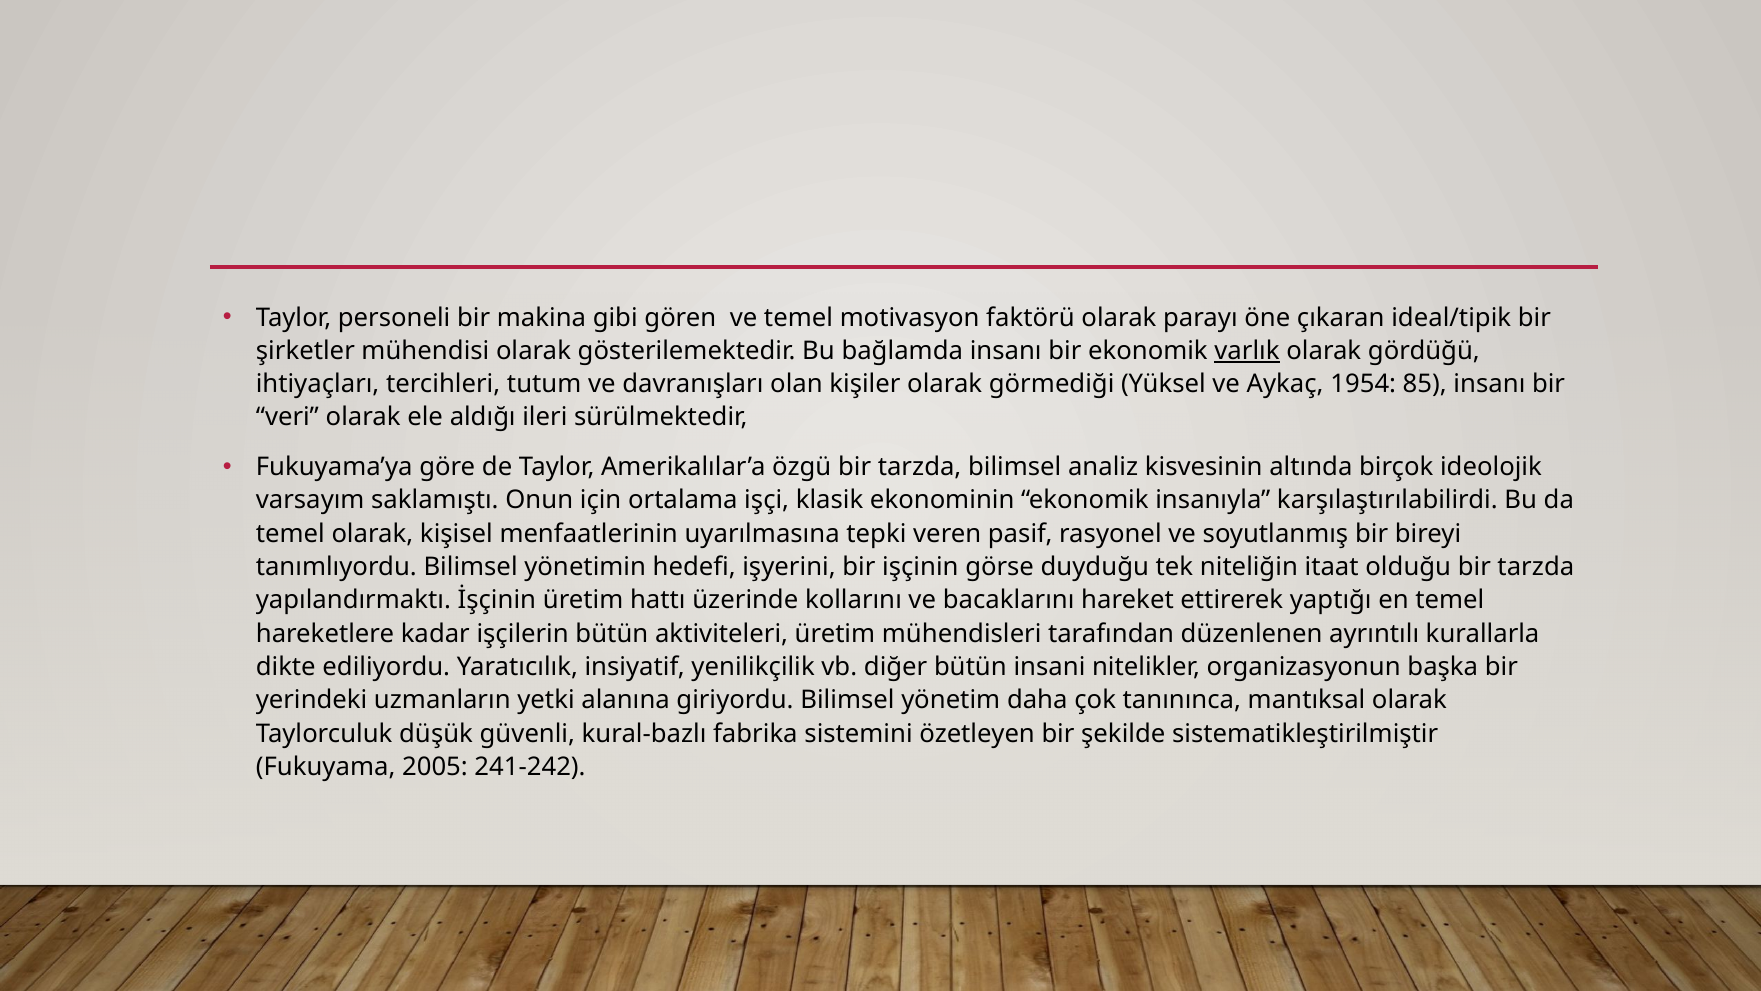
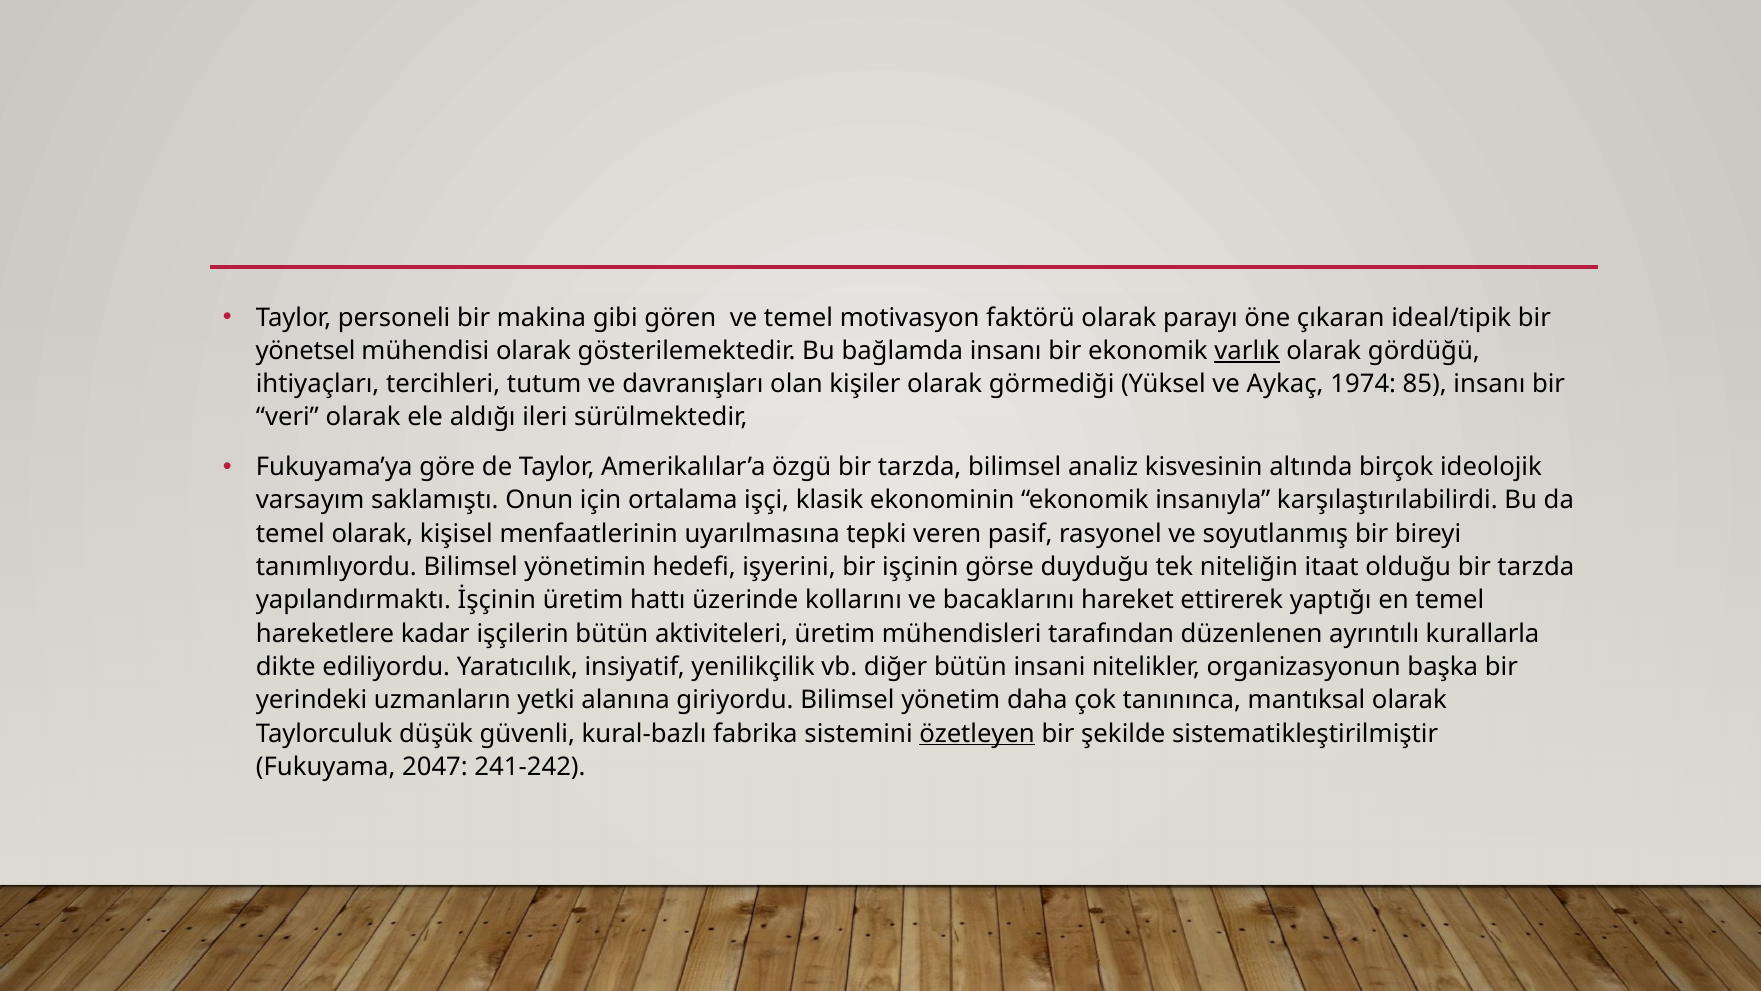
şirketler: şirketler -> yönetsel (306, 351)
1954: 1954 -> 1974 (1363, 384)
özetleyen underline: none -> present (977, 733)
2005: 2005 -> 2047 (435, 766)
